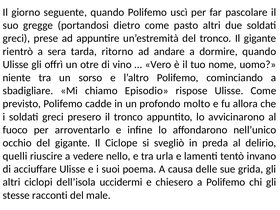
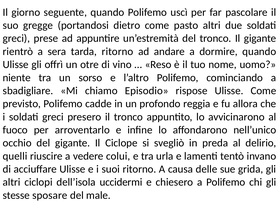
Vero: Vero -> Reso (158, 65)
molto: molto -> reggia (197, 104)
nello: nello -> colui (118, 156)
suoi poema: poema -> ritorno (139, 169)
racconti: racconti -> sposare (50, 195)
